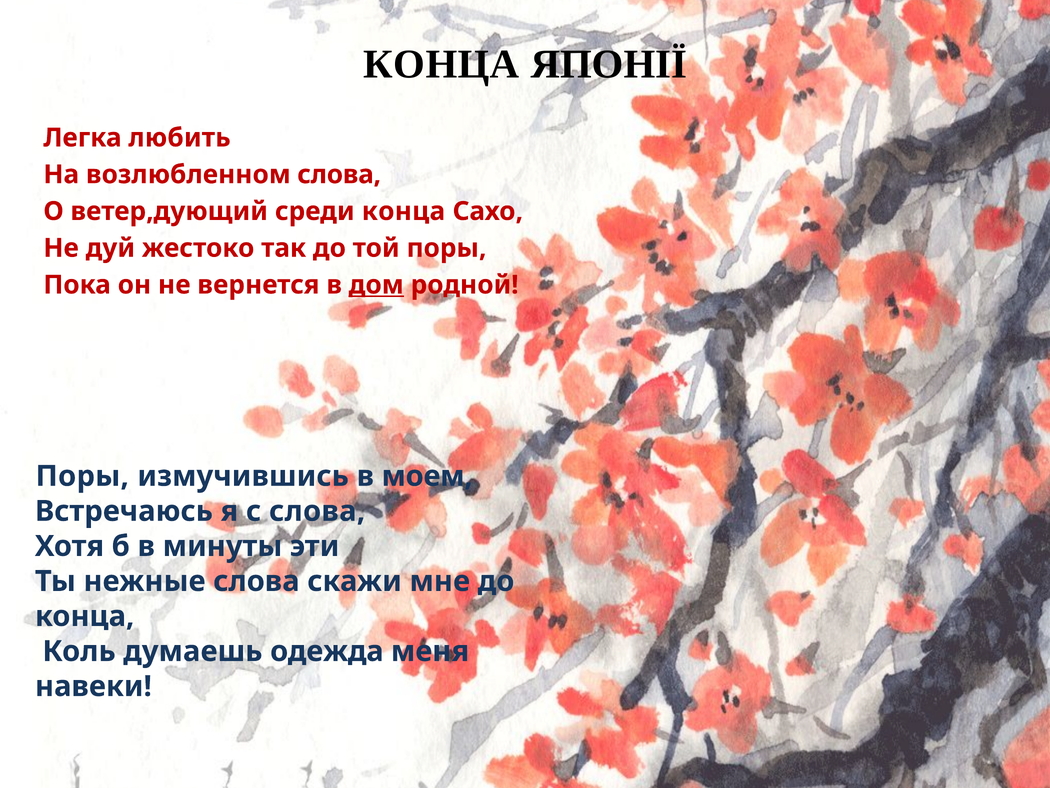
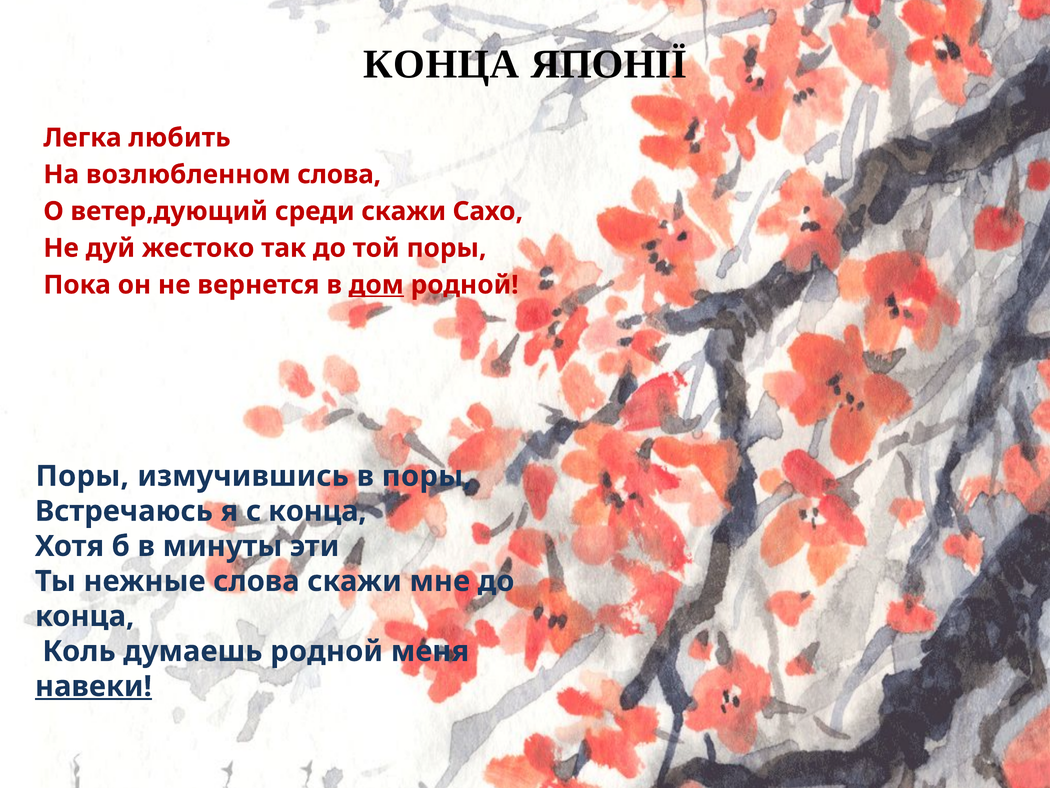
среди конца: конца -> скажи (404, 211)
в моем: моем -> поры (427, 476)
с слова: слова -> конца (317, 511)
думаешь одежда: одежда -> родной (327, 651)
навеки underline: none -> present (93, 686)
